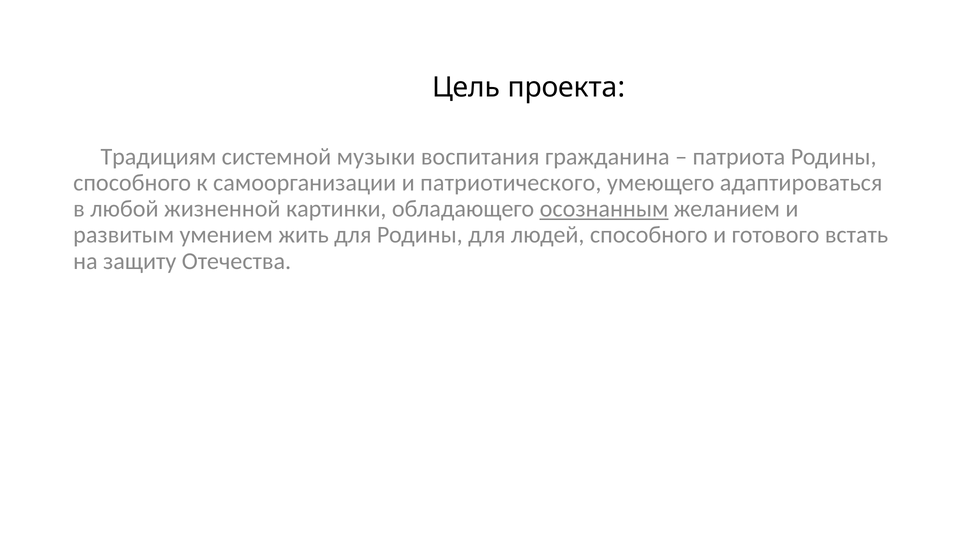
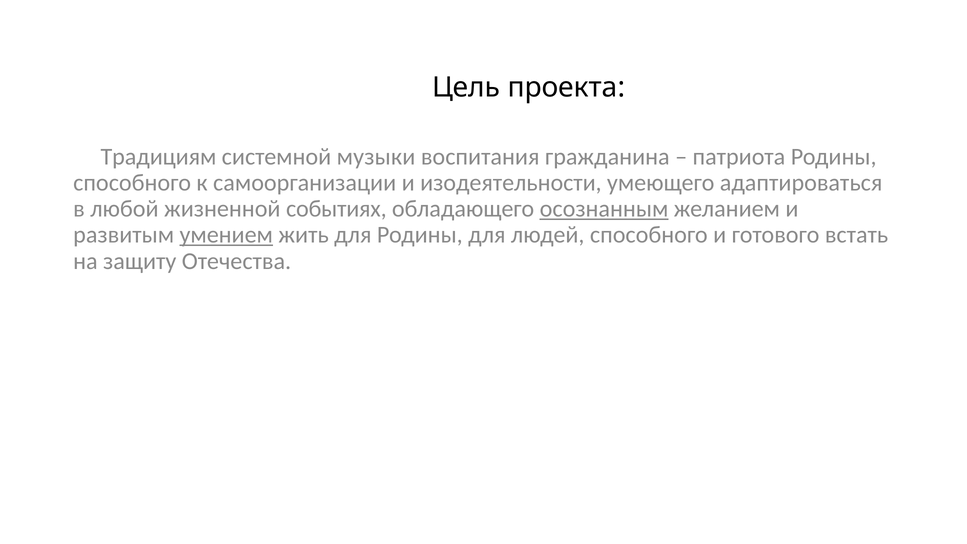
патриотического: патриотического -> изодеятельности (511, 183)
картинки: картинки -> событиях (336, 209)
умением underline: none -> present (226, 235)
